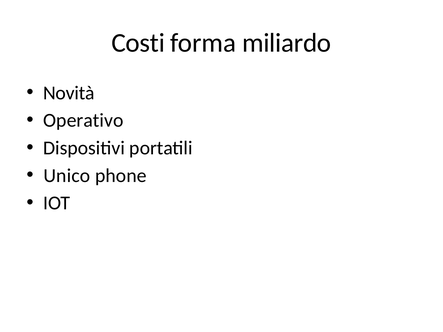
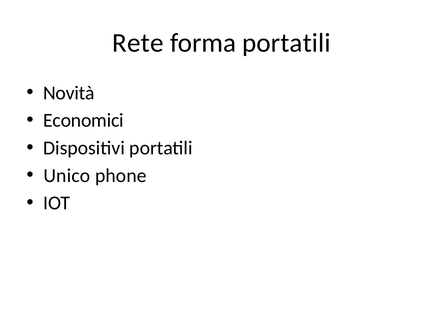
Costi: Costi -> Rete (138, 43)
forma miliardo: miliardo -> portatili (286, 43)
Operativo: Operativo -> Economici (83, 121)
